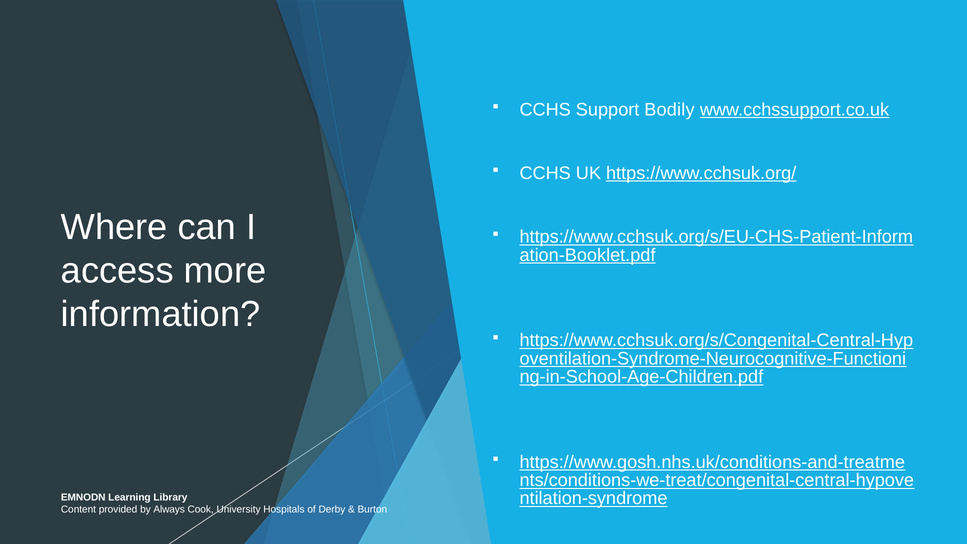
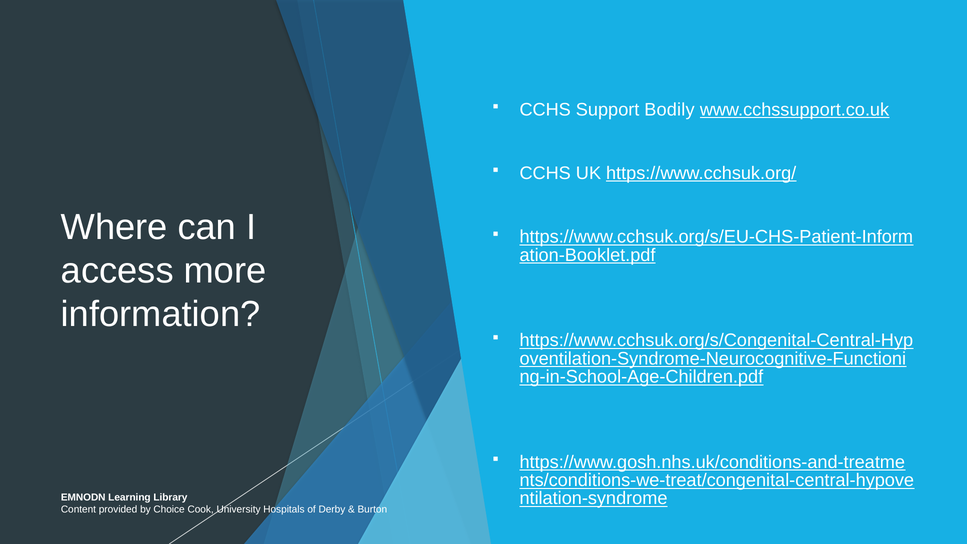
Always: Always -> Choice (169, 509)
